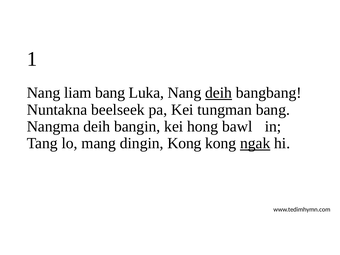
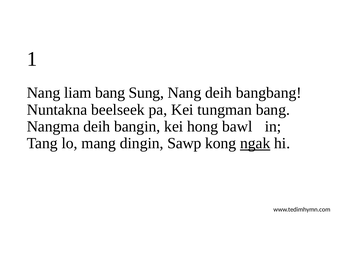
Luka: Luka -> Sung (146, 93)
deih underline: present -> none (219, 93)
dingin Kong: Kong -> Sawp (184, 143)
